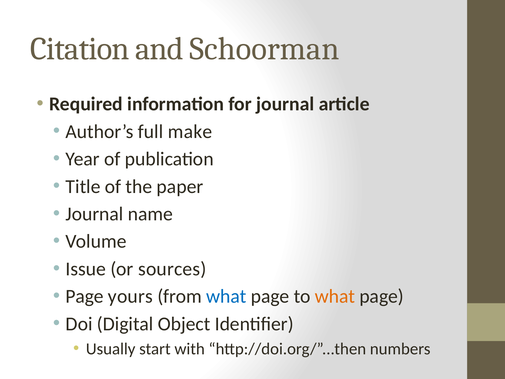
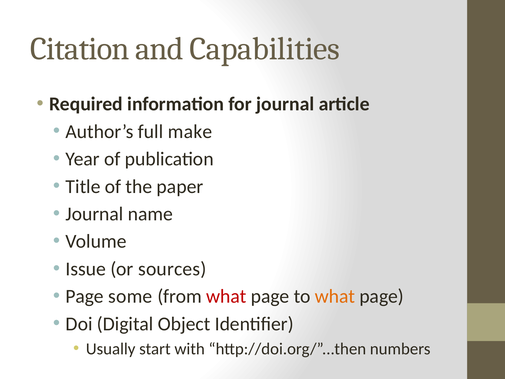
Schoorman: Schoorman -> Capabilities (265, 49)
yours: yours -> some (130, 296)
what colour: blue -> red (226, 296)
